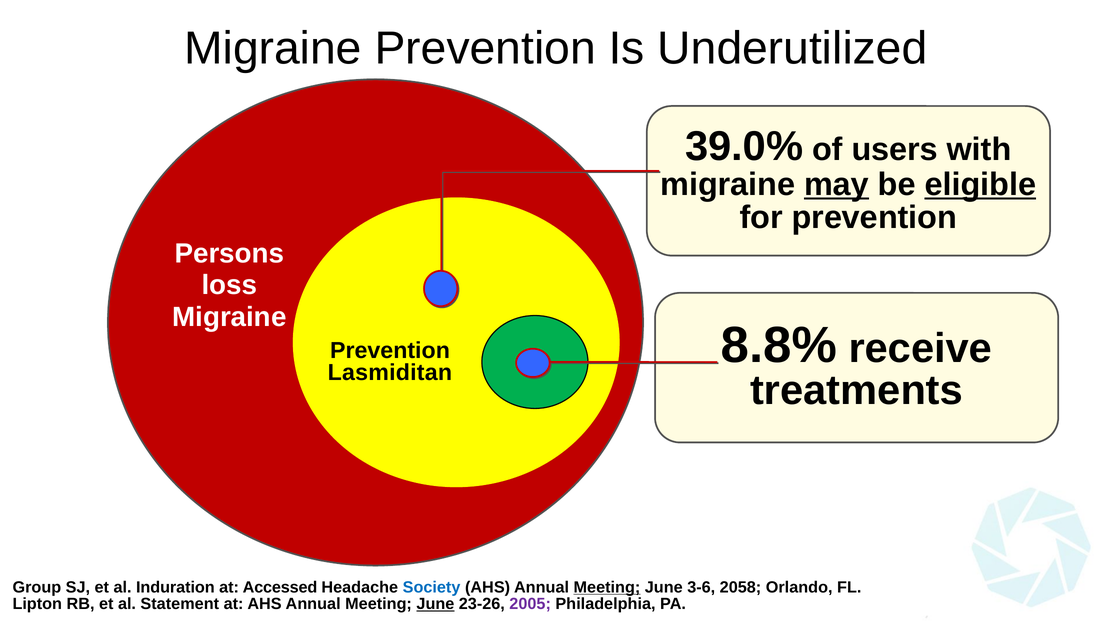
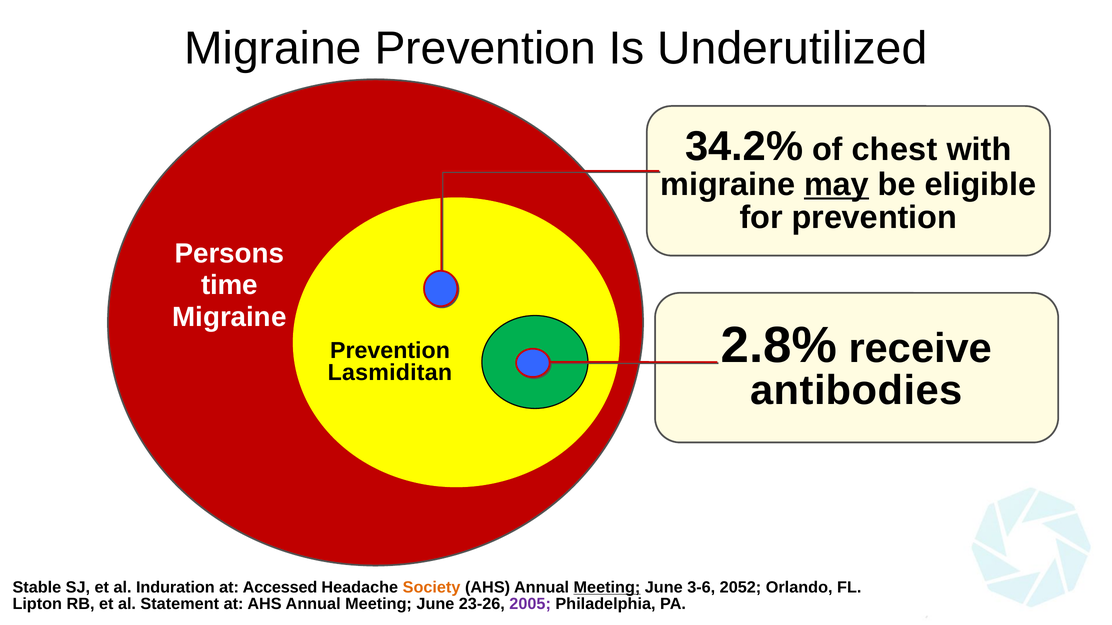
39.0%: 39.0% -> 34.2% (744, 147)
users: users -> chest (895, 150)
eligible underline: present -> none (980, 185)
loss: loss -> time (230, 286)
8.8%: 8.8% -> 2.8% (779, 346)
treatments: treatments -> antibodies (856, 391)
Group: Group -> Stable (37, 588)
Society colour: blue -> orange (432, 588)
2058: 2058 -> 2052 (740, 588)
June underline: present -> none (435, 604)
